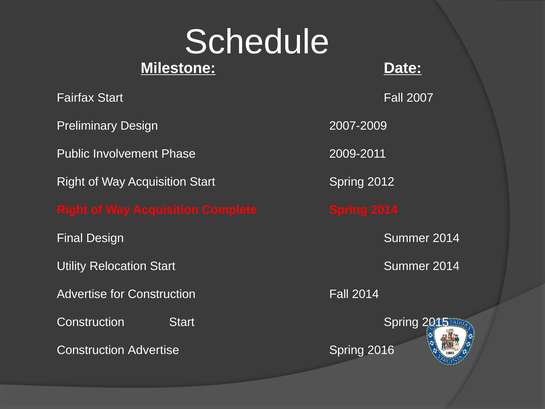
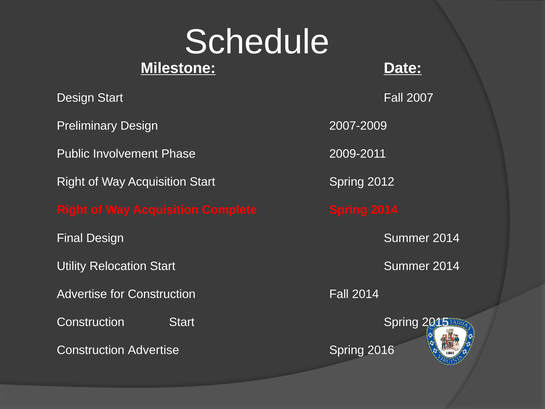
Fairfax: Fairfax -> Design (76, 98)
